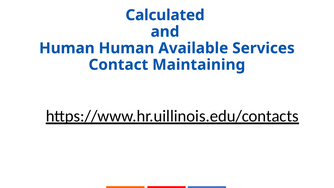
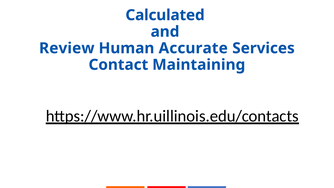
Human: Human -> Review (67, 48)
Available: Available -> Accurate (193, 48)
